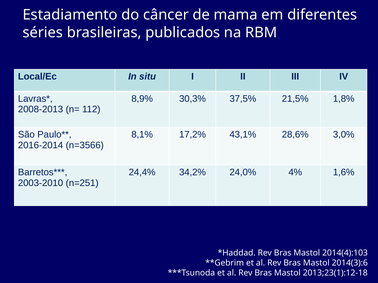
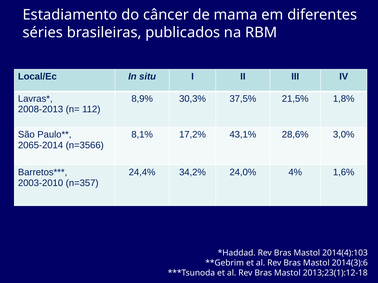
2016-2014: 2016-2014 -> 2065-2014 (41, 145)
n=251: n=251 -> n=357 (82, 183)
